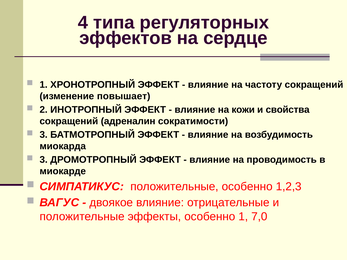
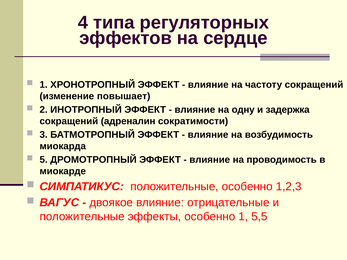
кожи: кожи -> одну (243, 110)
свойства: свойства -> задержка (288, 110)
3: 3 -> 5 (44, 160)
7,0: 7,0 -> 5,5 (259, 217)
